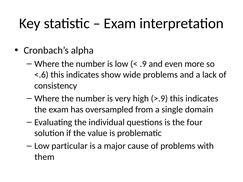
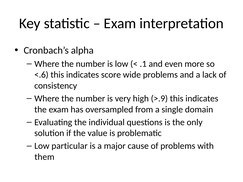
.9: .9 -> .1 (143, 64)
show: show -> score (111, 75)
four: four -> only (195, 122)
